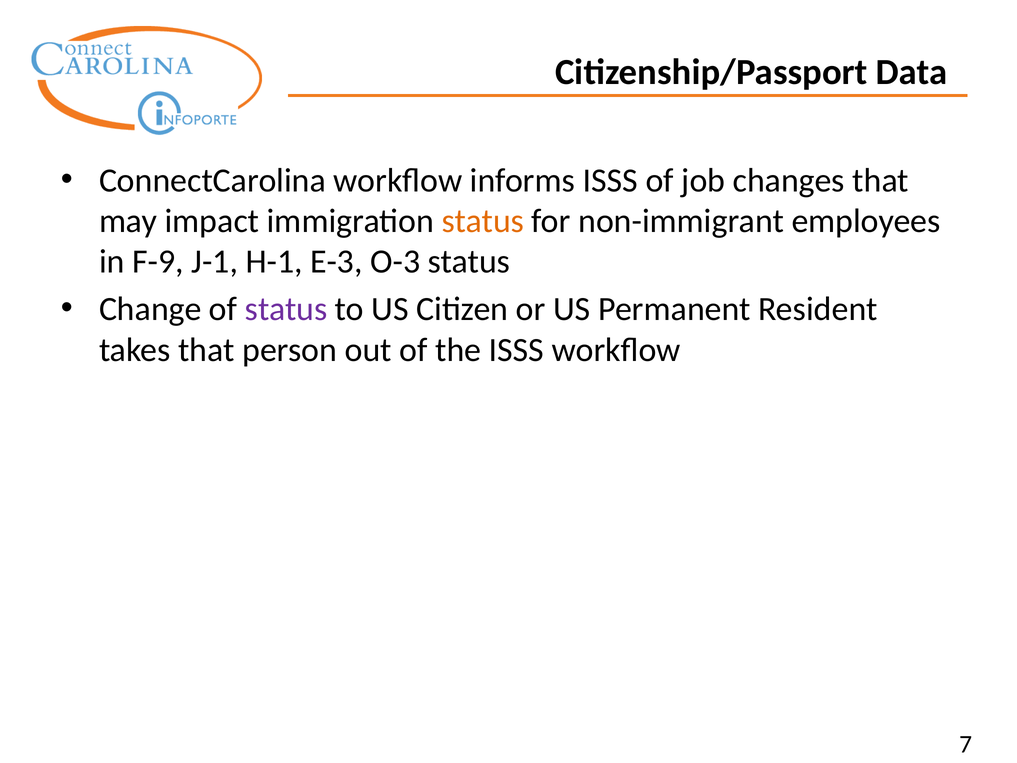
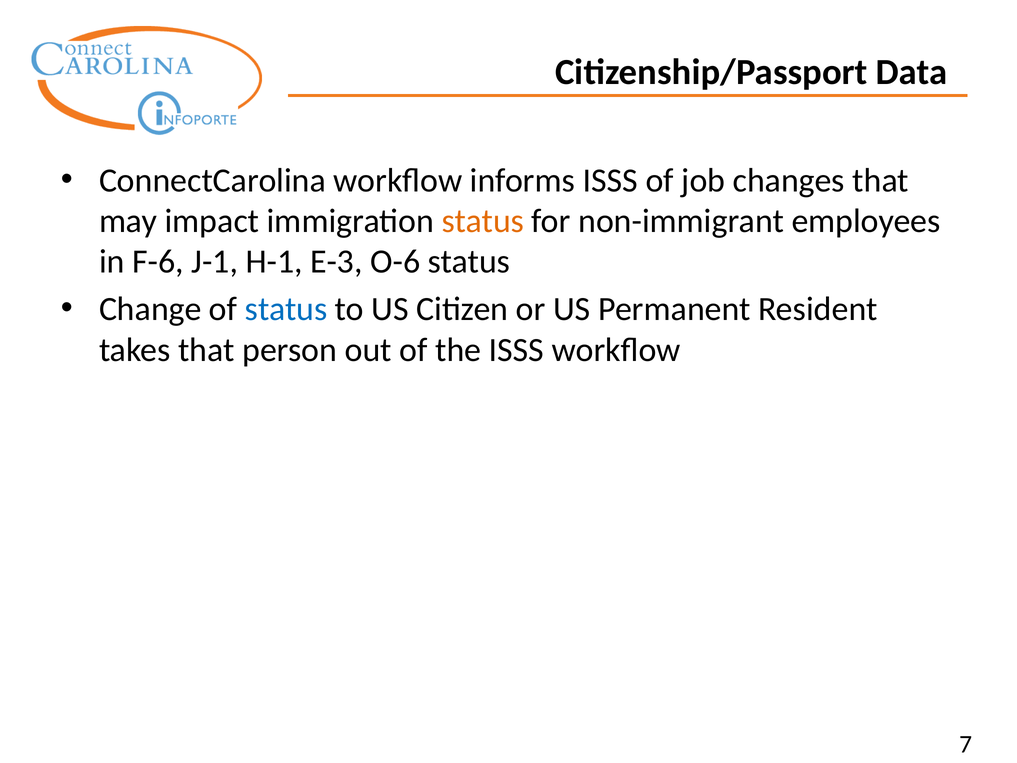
F-9: F-9 -> F-6 (158, 262)
O-3: O-3 -> O-6 (395, 262)
status colour: purple -> blue (286, 309)
